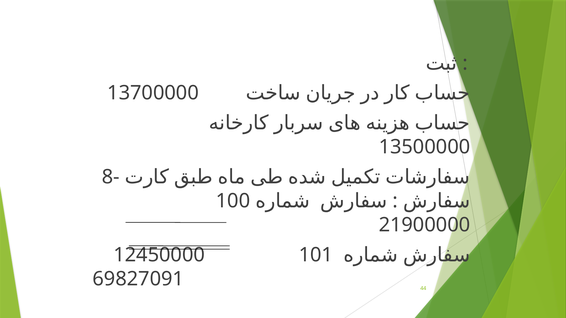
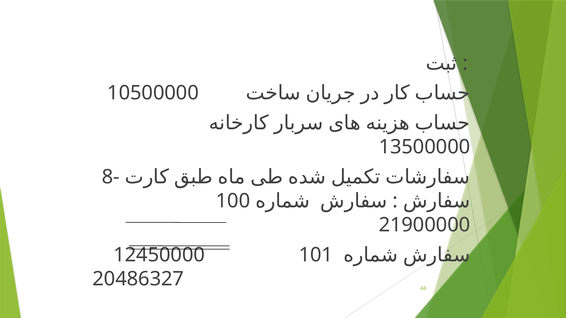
13700000: 13700000 -> 10500000 (153, 93)
69827091: 69827091 -> 20486327 (138, 279)
